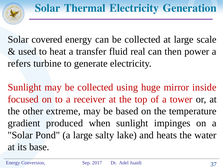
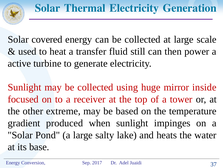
real: real -> still (138, 51)
refers: refers -> active (19, 63)
